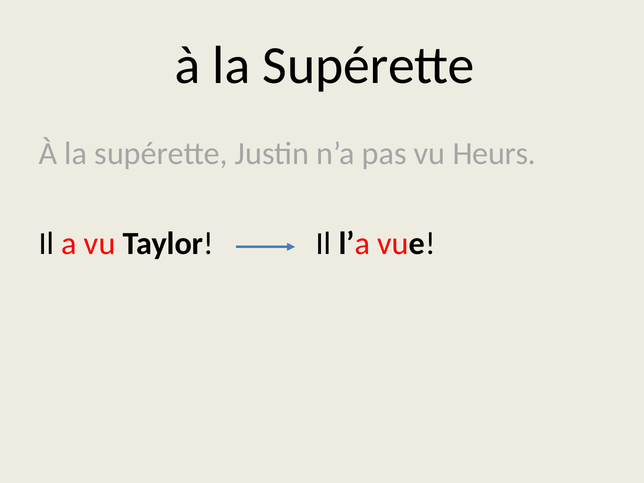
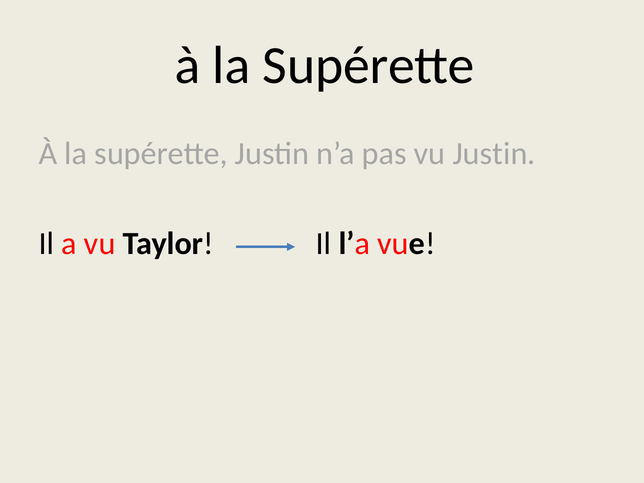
vu Heurs: Heurs -> Justin (494, 154)
